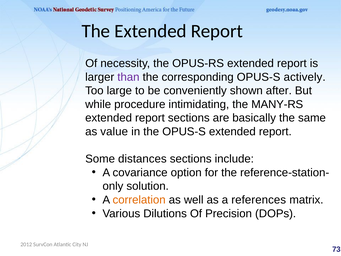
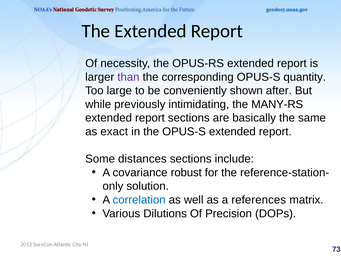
actively: actively -> quantity (305, 77)
procedure: procedure -> previously (140, 104)
value: value -> exact (114, 131)
option: option -> robust (186, 172)
correlation colour: orange -> blue (139, 200)
